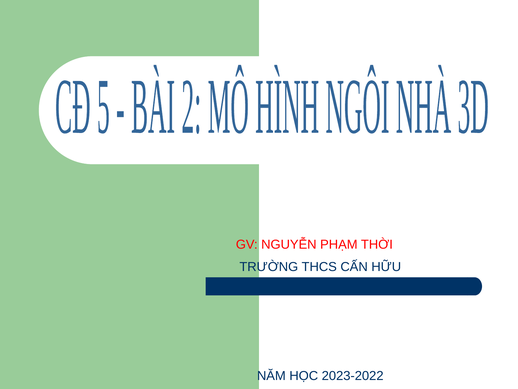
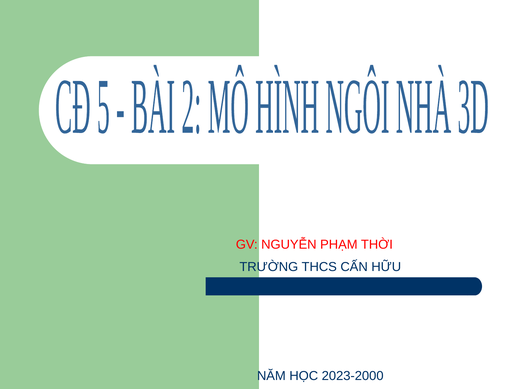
2023-2022: 2023-2022 -> 2023-2000 (353, 375)
